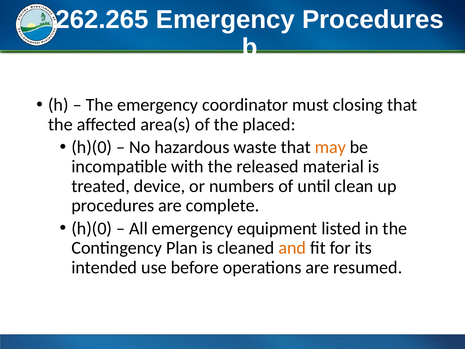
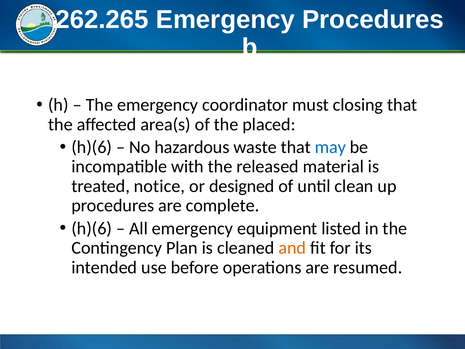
h)(0: h)(0 -> h)(6 (92, 147)
may colour: orange -> blue (330, 147)
device: device -> notice (160, 186)
numbers: numbers -> designed (242, 186)
h)(0: h)(0 -> h)(6 (92, 228)
